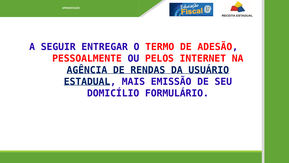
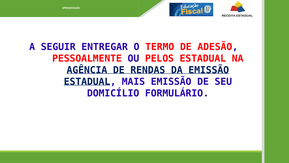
PELOS INTERNET: INTERNET -> ESTADUAL (203, 58)
DA USUÁRIO: USUÁRIO -> EMISSÃO (209, 70)
